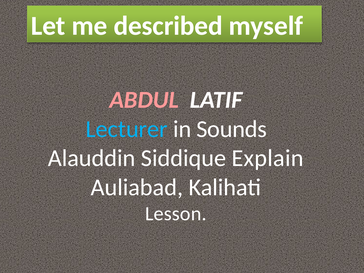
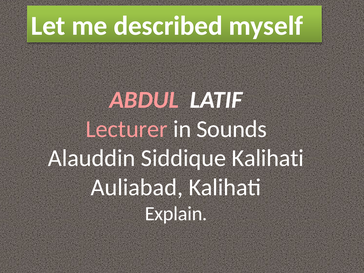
Lecturer colour: light blue -> pink (127, 129)
Siddique Explain: Explain -> Kalihati (268, 158)
Lesson: Lesson -> Explain (176, 214)
